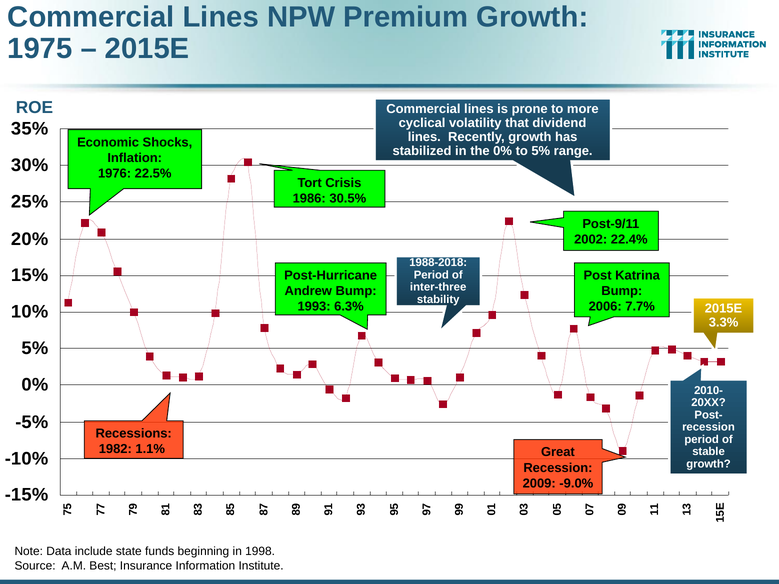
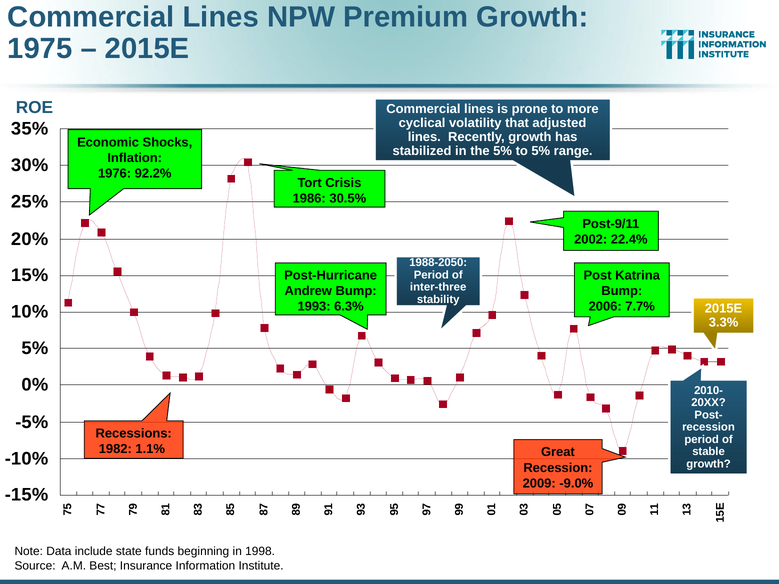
dividend: dividend -> adjusted (559, 123)
the 0%: 0% -> 5% (503, 151)
22.5%: 22.5% -> 92.2% (153, 173)
1988-2018: 1988-2018 -> 1988-2050 (438, 263)
